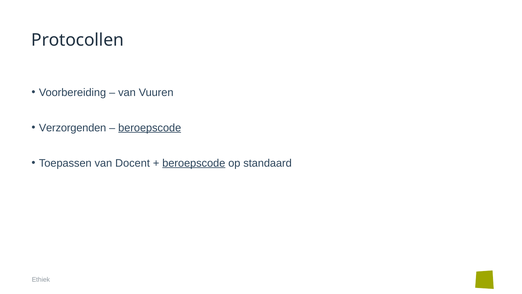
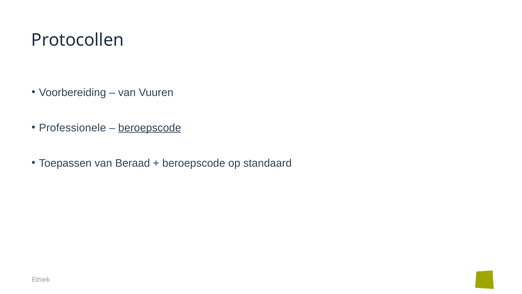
Verzorgenden: Verzorgenden -> Professionele (72, 128)
Docent: Docent -> Beraad (133, 163)
beroepscode underline: present -> none (194, 163)
